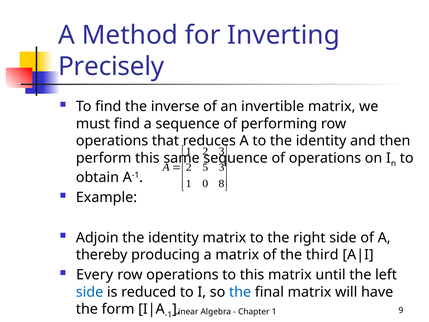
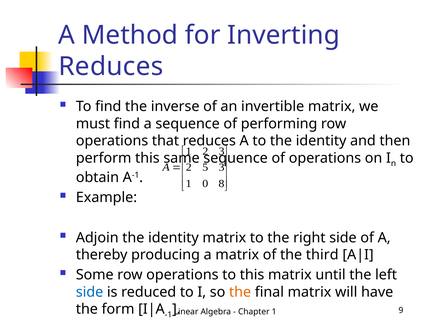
Precisely: Precisely -> Reduces (111, 67)
Every: Every -> Some (95, 275)
the colour: blue -> orange (240, 292)
